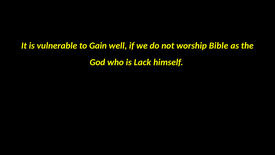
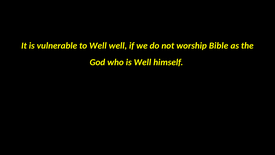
to Gain: Gain -> Well (98, 46)
is Lack: Lack -> Well (142, 62)
